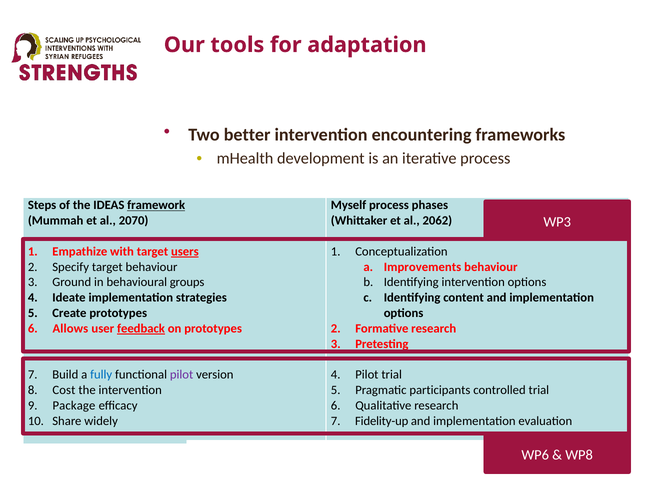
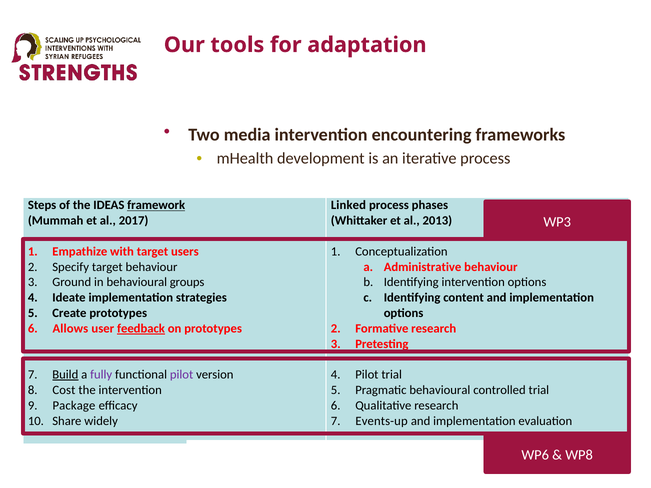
better: better -> media (247, 135)
Myself: Myself -> Linked (348, 205)
2070: 2070 -> 2017 (134, 221)
2062: 2062 -> 2013 (437, 221)
users underline: present -> none (185, 252)
Improvements: Improvements -> Administrative (423, 267)
Build underline: none -> present (65, 375)
fully colour: blue -> purple (101, 375)
Pragmatic participants: participants -> behavioural (440, 390)
Fidelity-up: Fidelity-up -> Events-up (382, 421)
